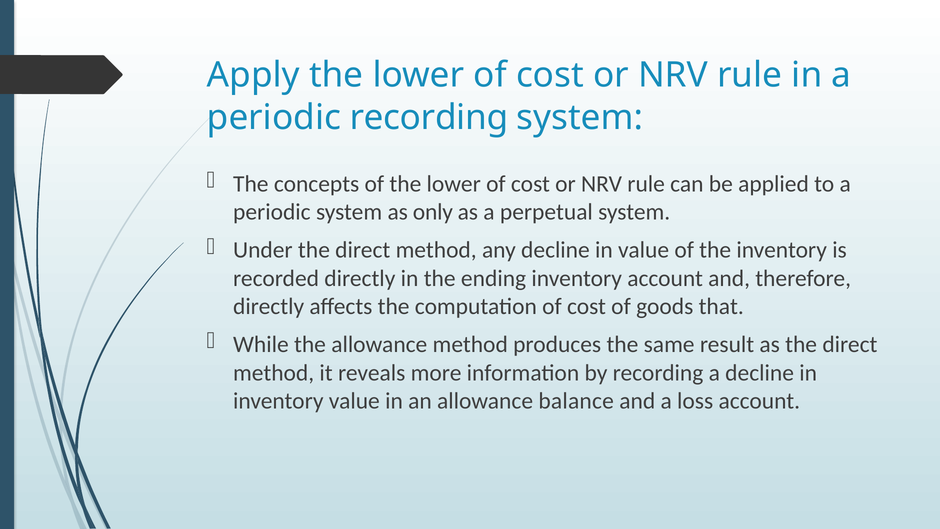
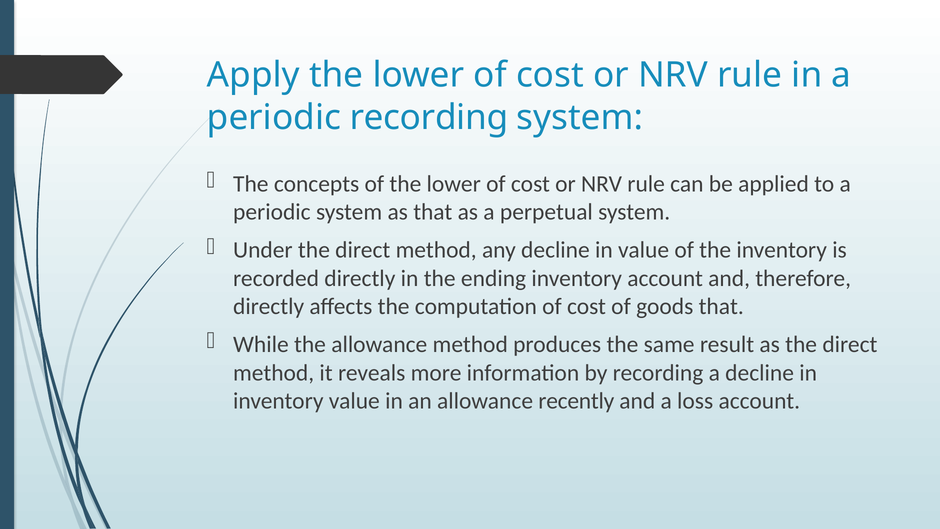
as only: only -> that (433, 212)
balance: balance -> recently (576, 401)
